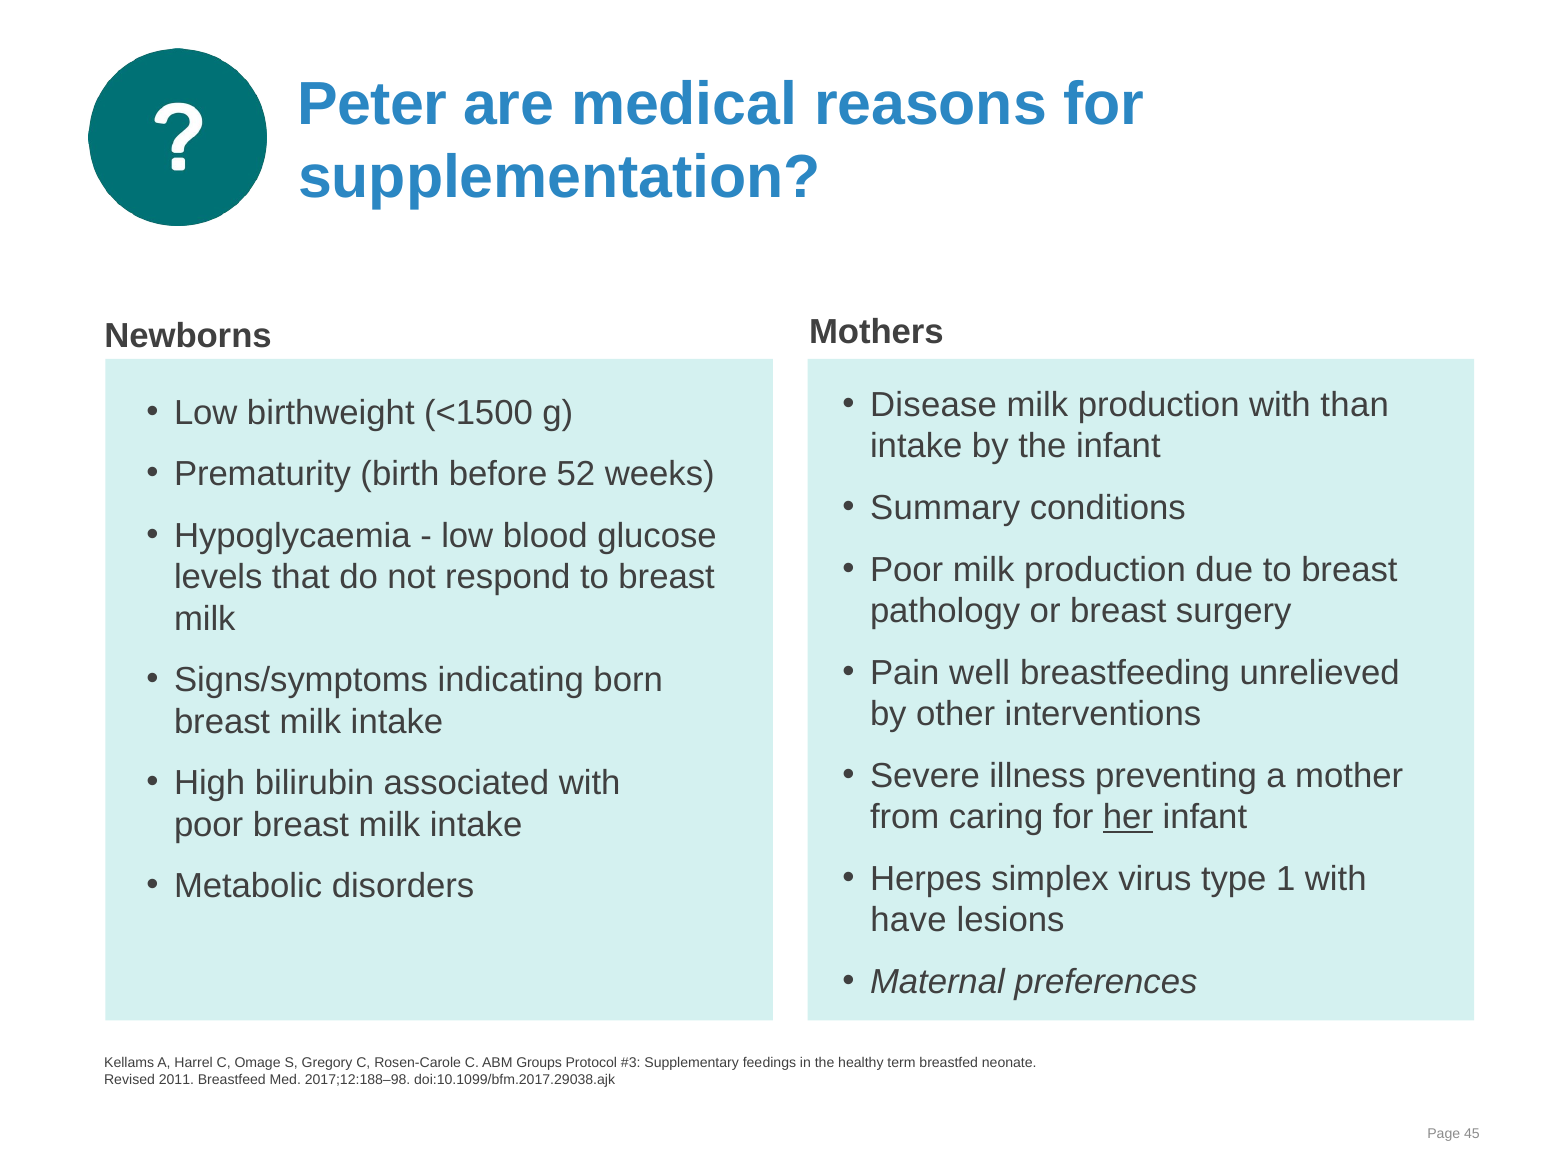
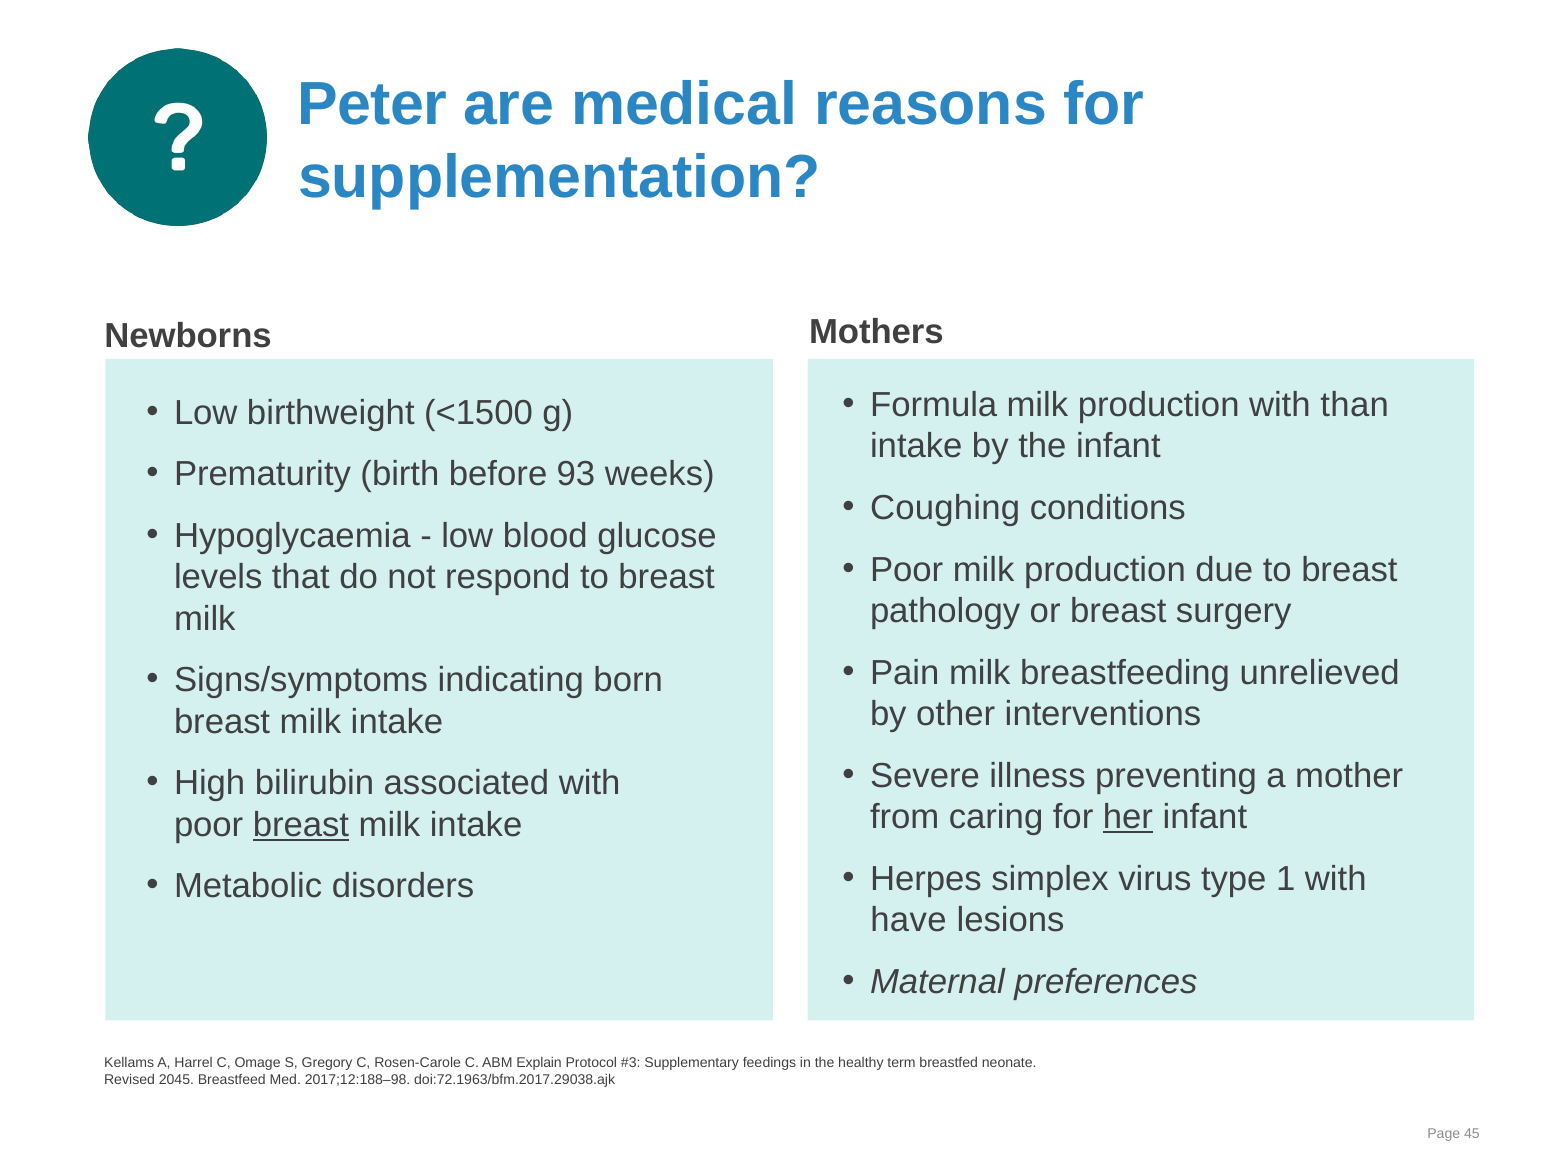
Disease: Disease -> Formula (934, 405)
52: 52 -> 93 (576, 474)
Summary: Summary -> Coughing (945, 508)
Pain well: well -> milk (980, 673)
breast underline: none -> present (301, 825)
Groups: Groups -> Explain (539, 1063)
2011: 2011 -> 2045 (176, 1080)
doi:10.1099/bfm.2017.29038.ajk: doi:10.1099/bfm.2017.29038.ajk -> doi:72.1963/bfm.2017.29038.ajk (515, 1080)
